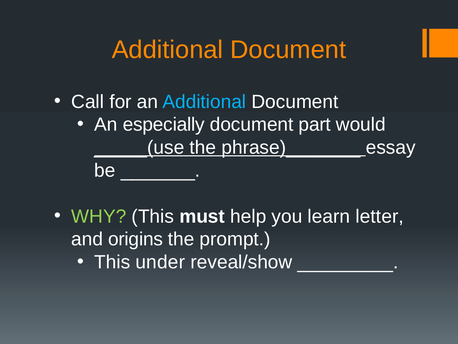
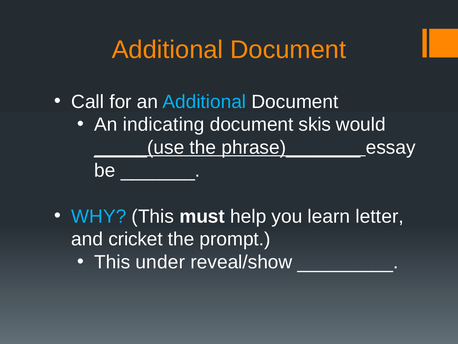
especially: especially -> indicating (164, 124)
part: part -> skis (315, 124)
WHY colour: light green -> light blue (99, 216)
origins: origins -> cricket (136, 239)
